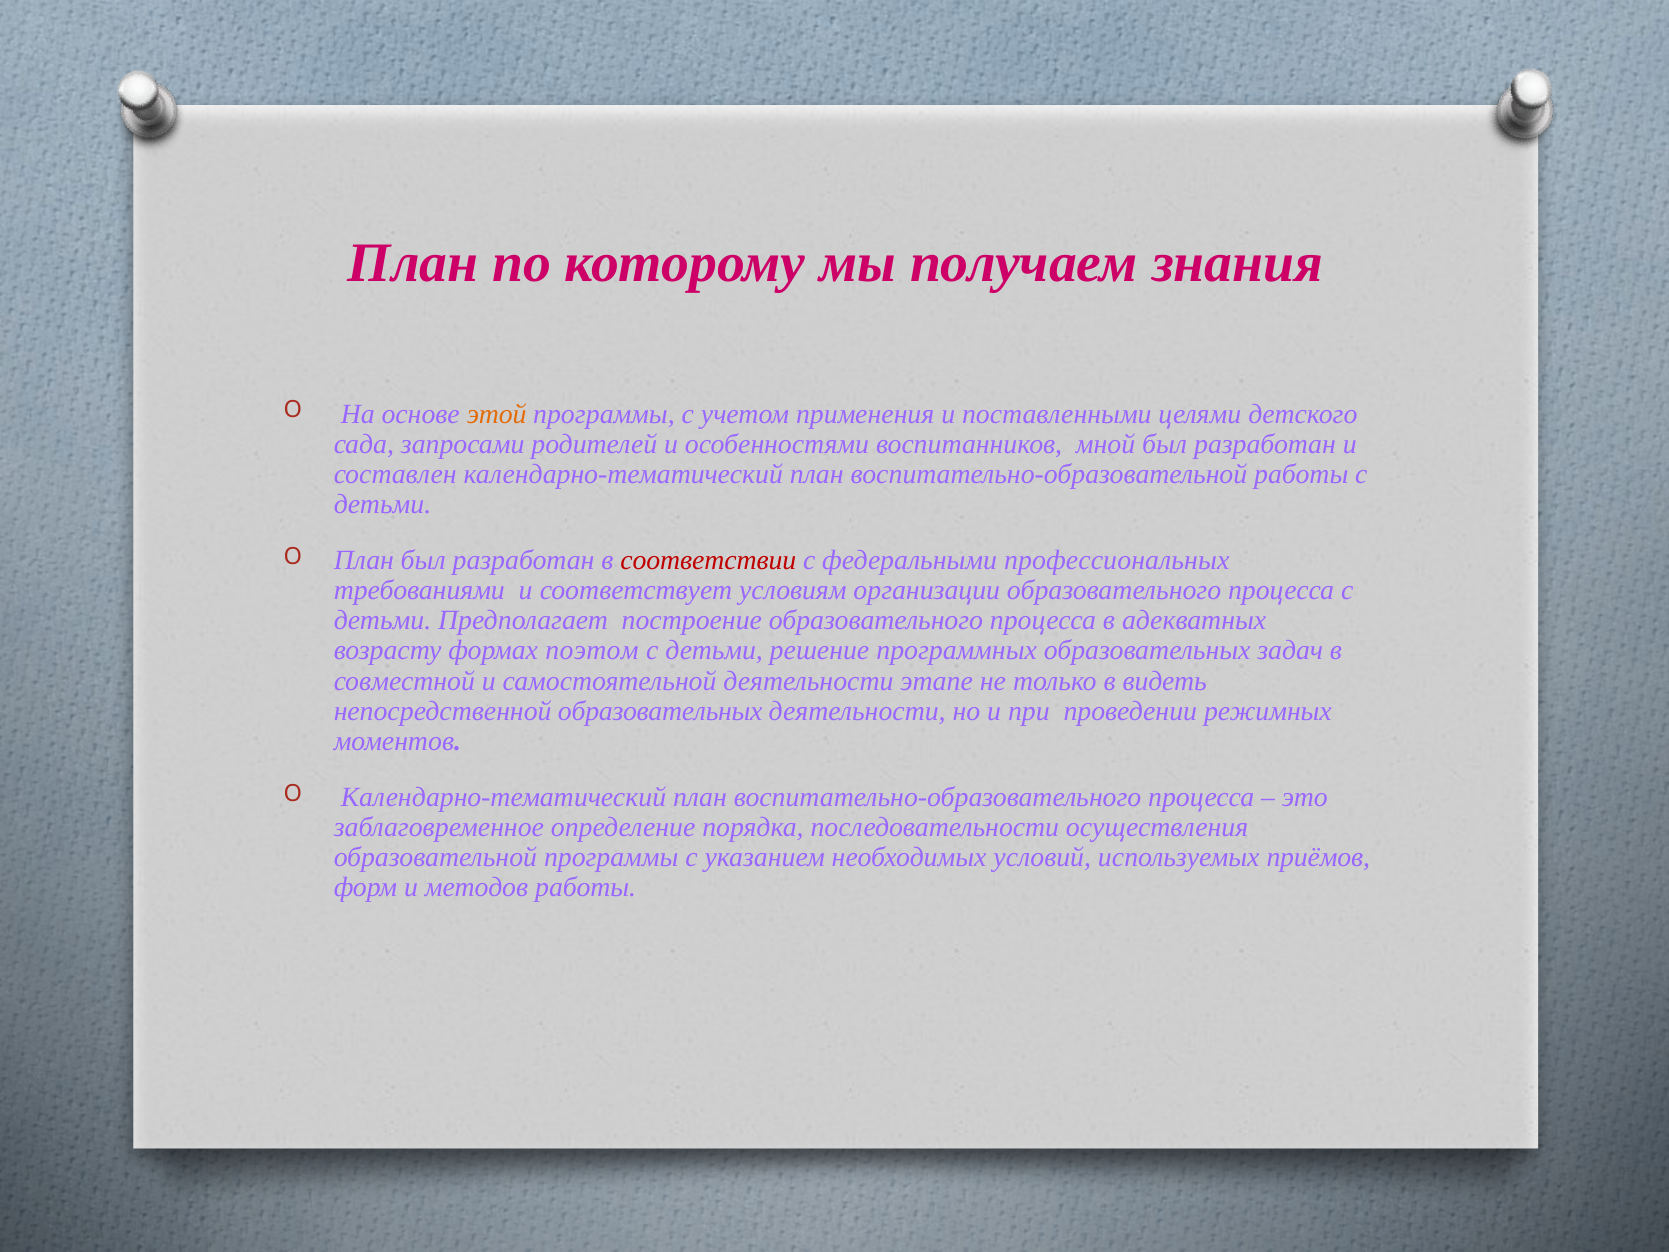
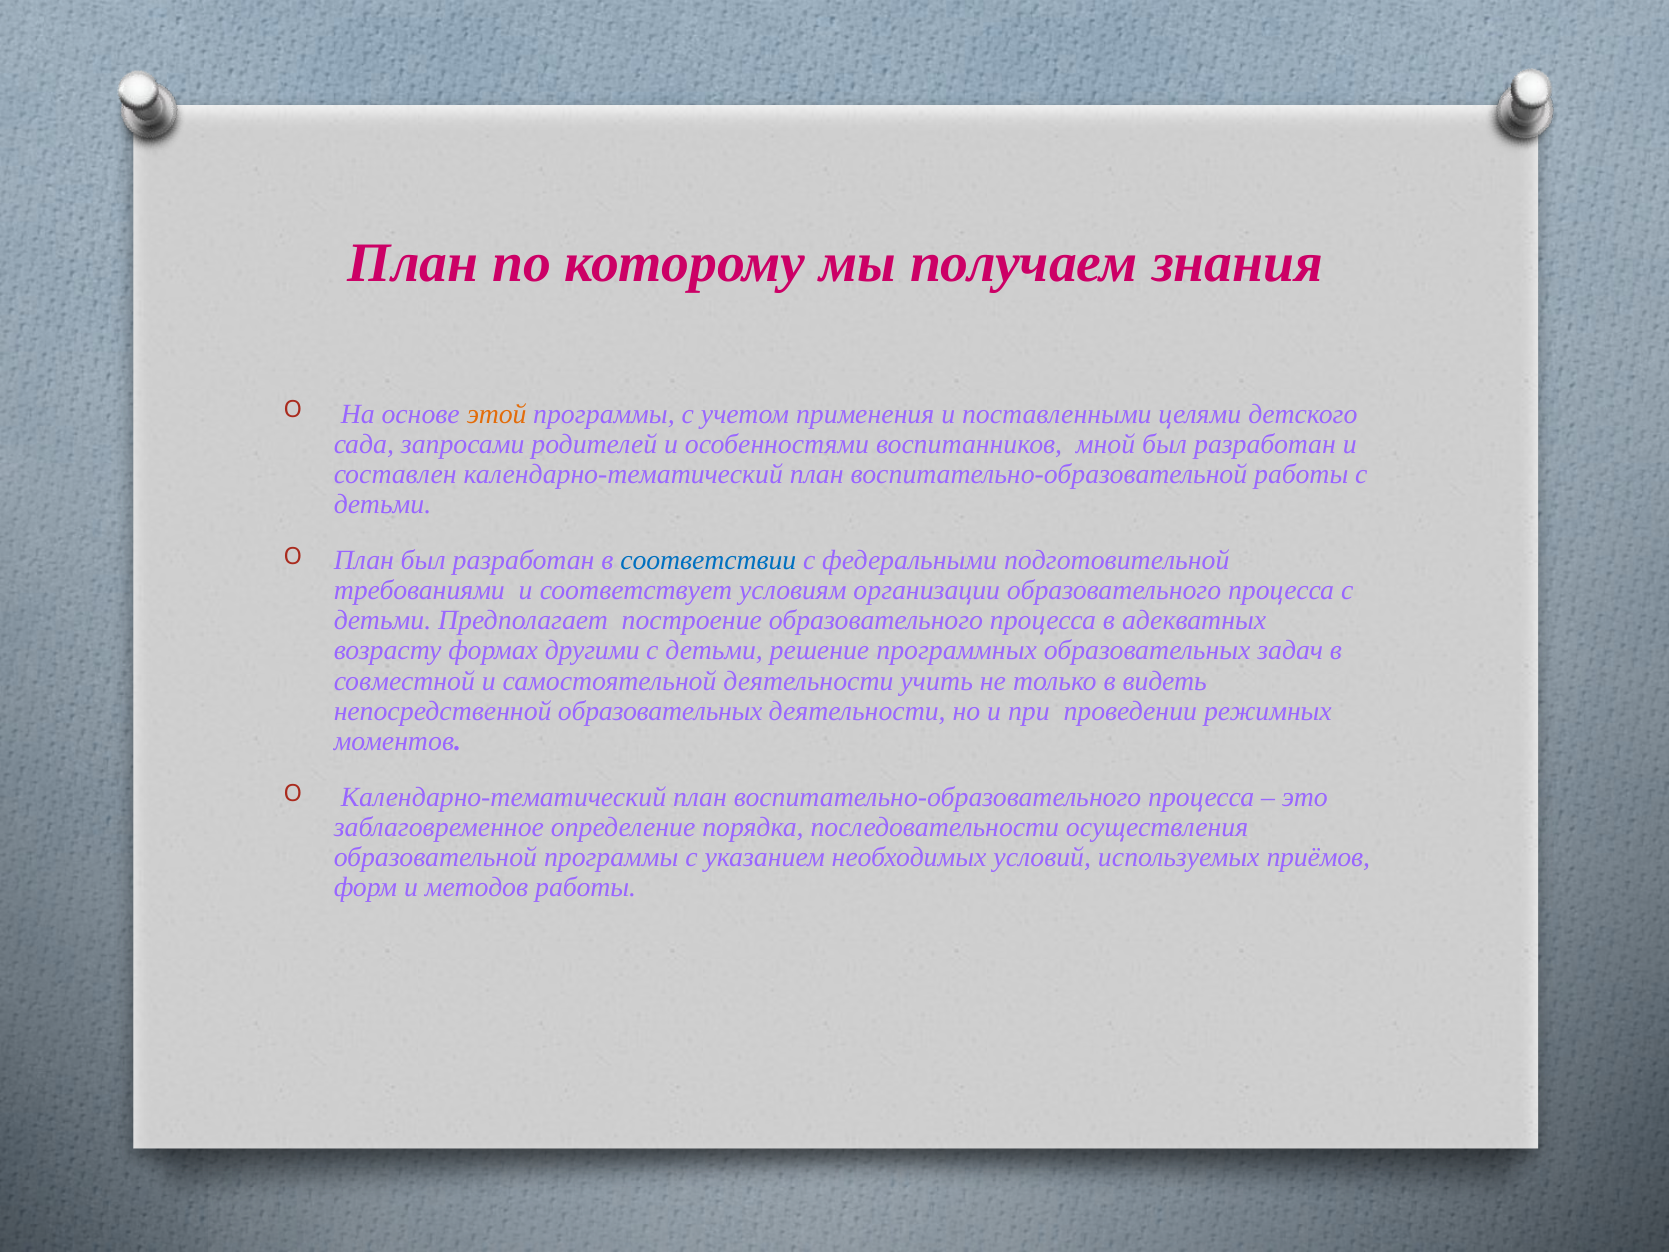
соответствии colour: red -> blue (708, 561)
профессиональных: профессиональных -> подготовительной (1117, 561)
поэтом: поэтом -> другими (592, 651)
этапе: этапе -> учить (937, 681)
